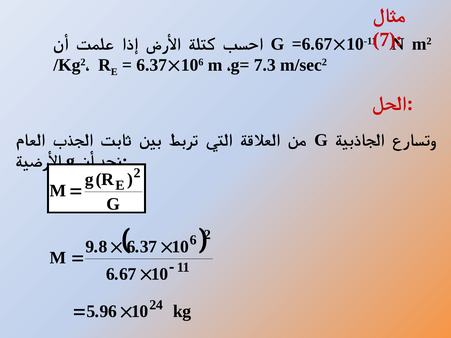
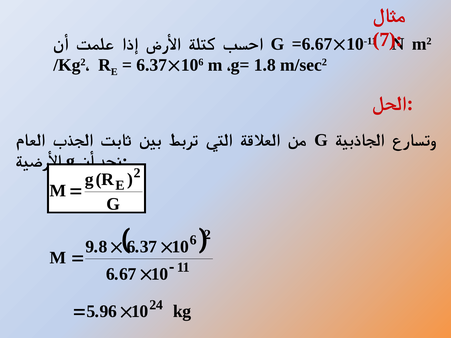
7.3: 7.3 -> 1.8 (265, 65)
